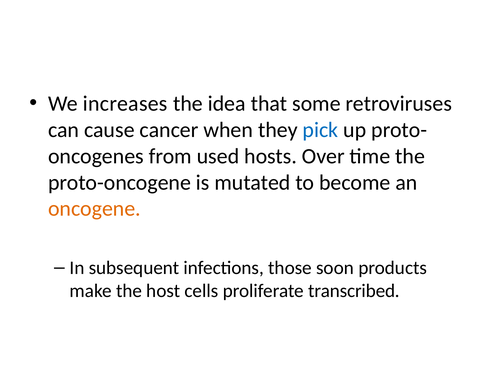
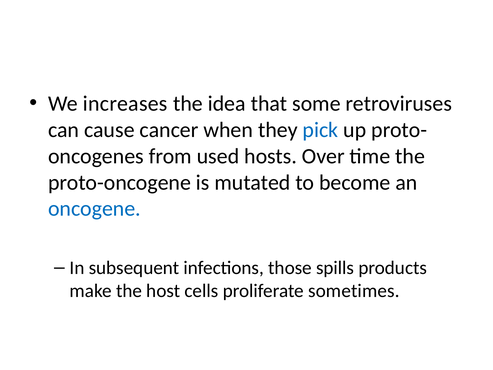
oncogene colour: orange -> blue (94, 209)
soon: soon -> spills (335, 268)
transcribed: transcribed -> sometimes (354, 291)
